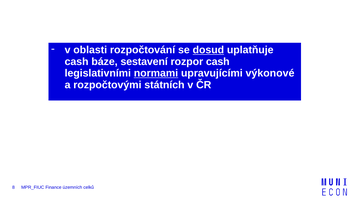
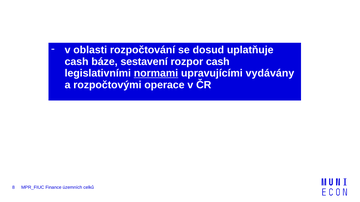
dosud underline: present -> none (208, 50)
výkonové: výkonové -> vydávány (270, 73)
státních: státních -> operace (164, 85)
